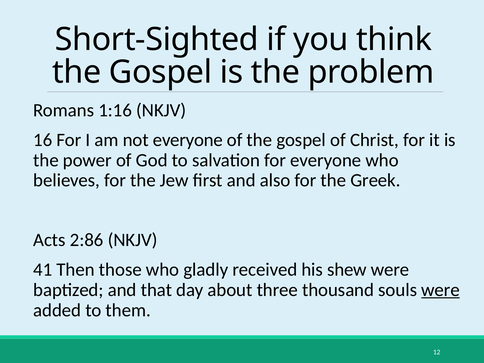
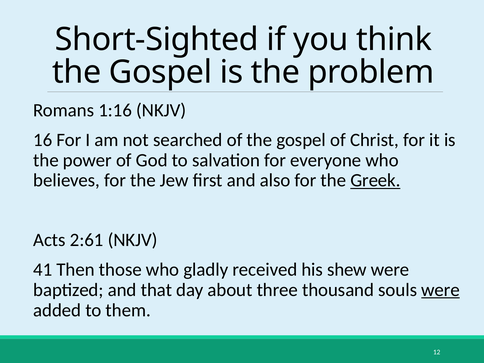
not everyone: everyone -> searched (188, 140)
Greek underline: none -> present (375, 180)
2:86: 2:86 -> 2:61 (87, 240)
